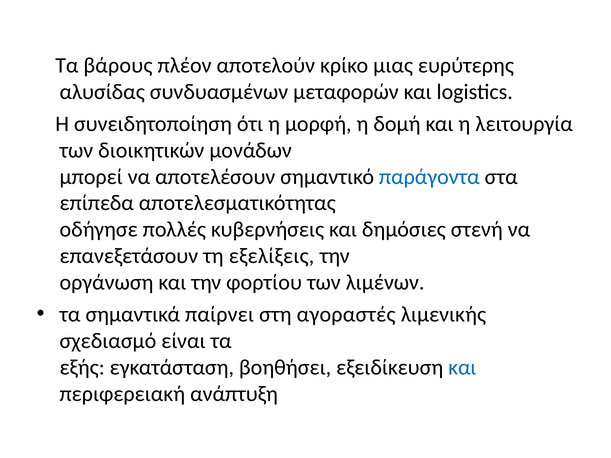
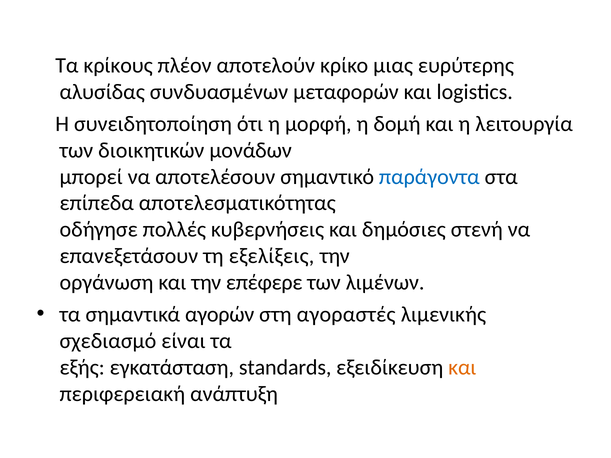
βάρους: βάρους -> κρίκους (118, 66)
φορτίου: φορτίου -> επέφερε (264, 283)
παίρνει: παίρνει -> αγορών (220, 315)
βοηθήσει: βοηθήσει -> standards (285, 367)
και colour: blue -> orange (462, 367)
